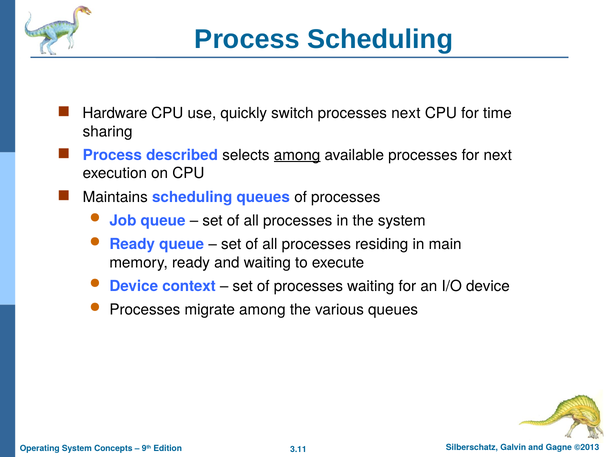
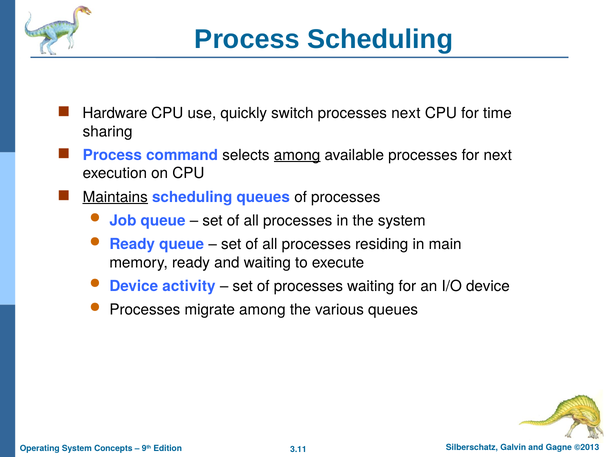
described: described -> command (182, 155)
Maintains underline: none -> present (115, 197)
context: context -> activity (189, 286)
